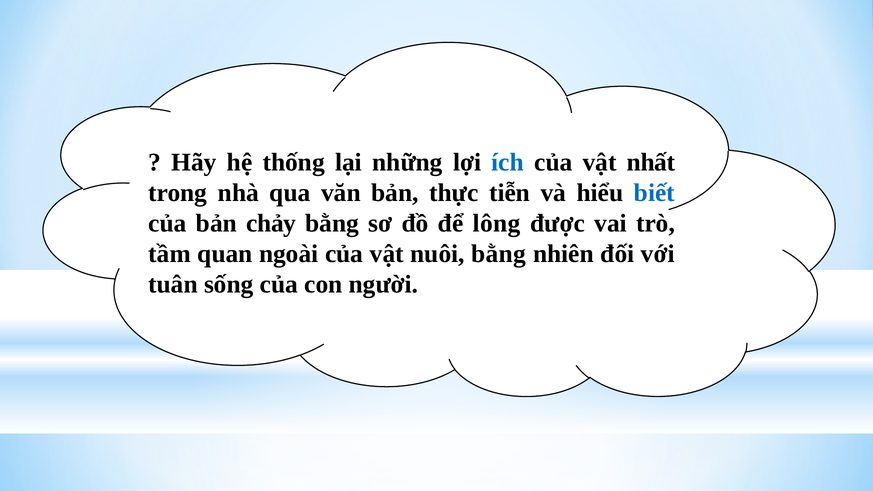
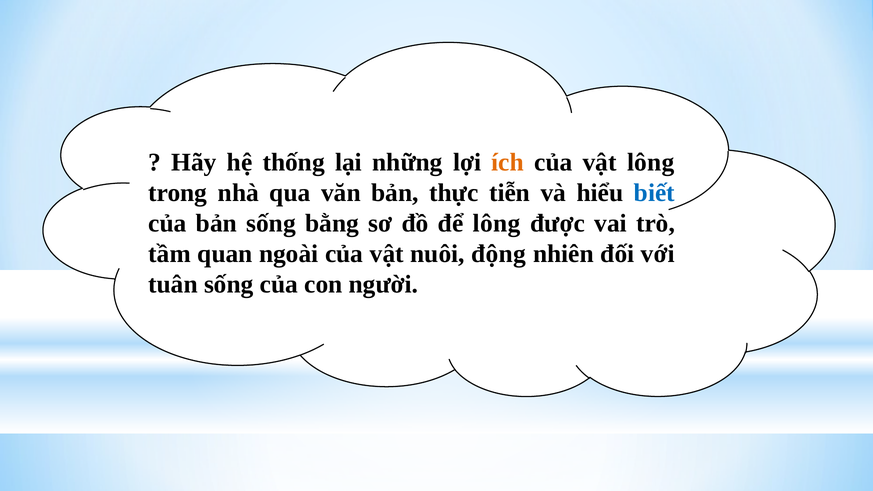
ích colour: blue -> orange (508, 162)
vật nhất: nhất -> lông (651, 162)
bản chảy: chảy -> sống (271, 223)
nuôi bằng: bằng -> động (499, 254)
